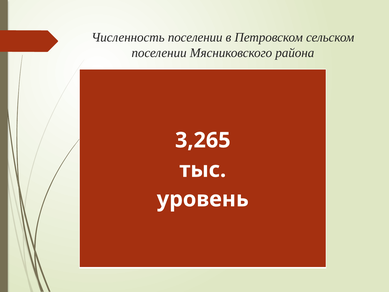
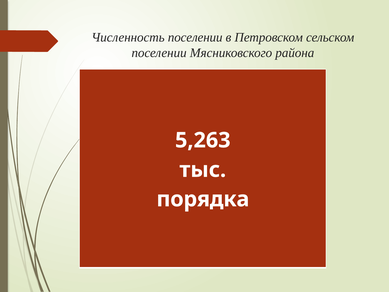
3,265: 3,265 -> 5,263 (203, 140)
уровень: уровень -> порядка (203, 199)
